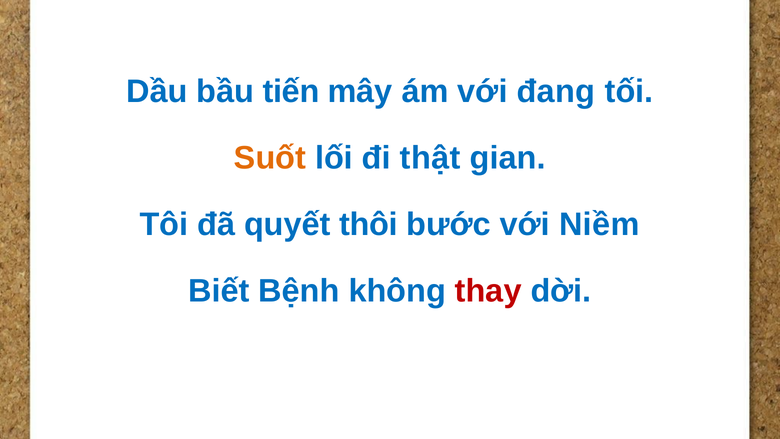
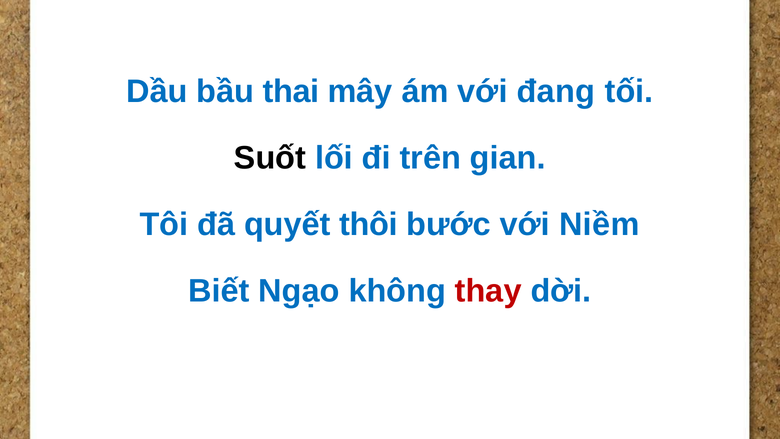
tiến: tiến -> thai (291, 91)
Suốt colour: orange -> black (270, 158)
thật: thật -> trên (430, 158)
Bệnh: Bệnh -> Ngạo (299, 291)
